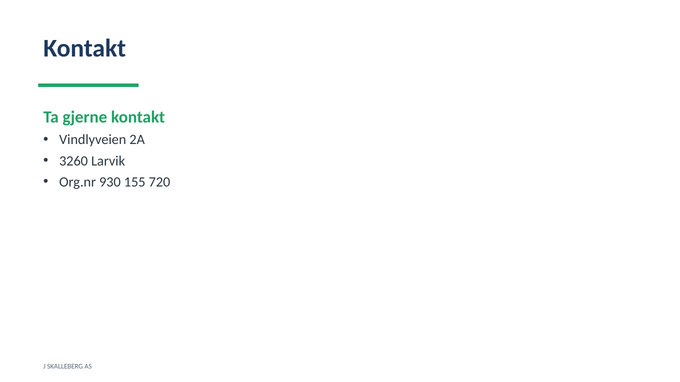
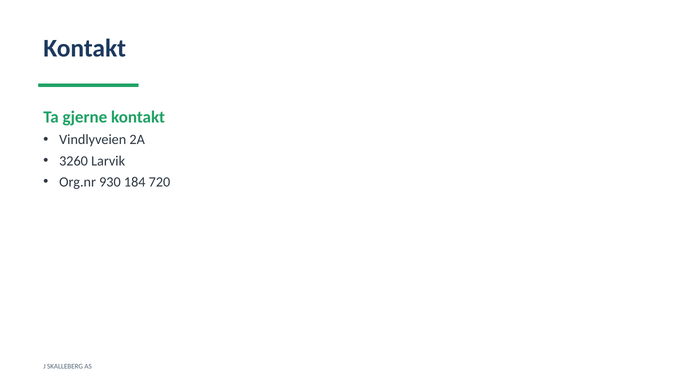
155: 155 -> 184 (135, 182)
